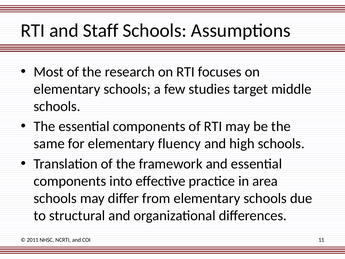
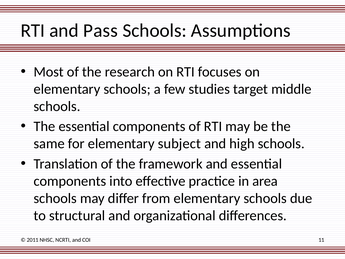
Staff: Staff -> Pass (101, 30)
fluency: fluency -> subject (179, 144)
